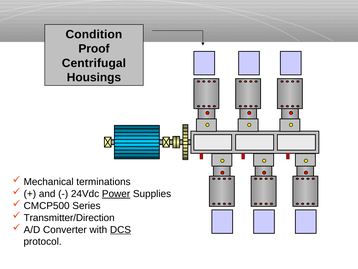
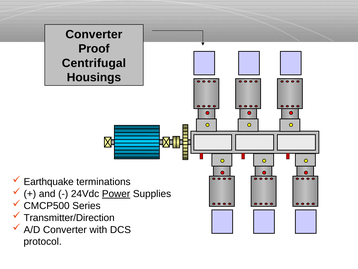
Condition: Condition -> Converter (94, 34)
Mechanical: Mechanical -> Earthquake (49, 182)
DCS underline: present -> none (120, 229)
